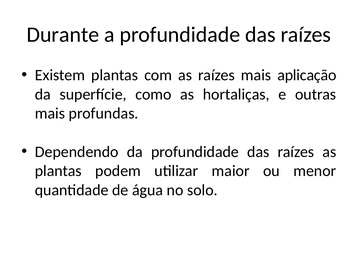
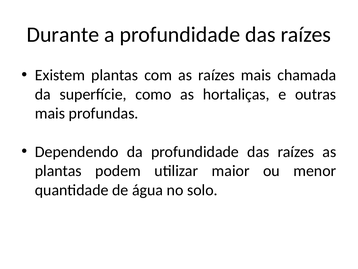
aplicação: aplicação -> chamada (307, 75)
